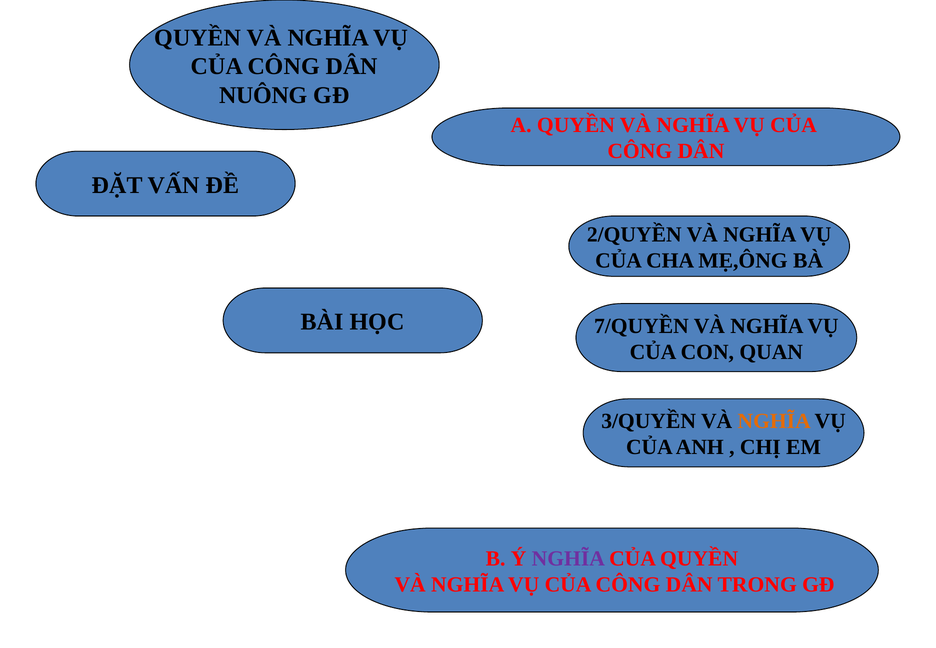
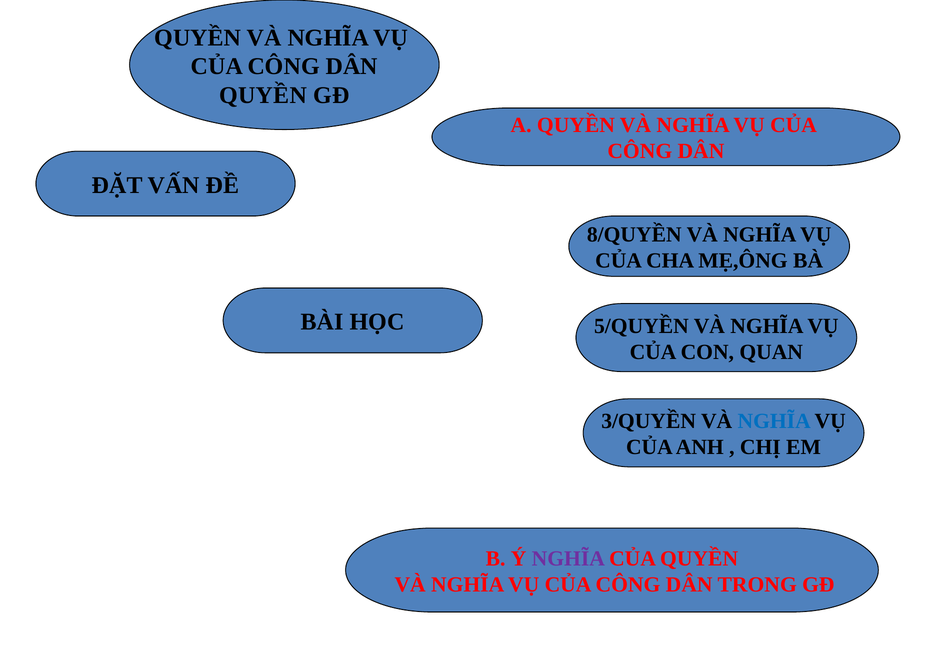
NUÔNG: NUÔNG -> QUYỀN (263, 95)
2/QUYỀN: 2/QUYỀN -> 8/QUYỀN (634, 235)
7/QUYỀN: 7/QUYỀN -> 5/QUYỀN (641, 326)
NGHĨA colour: orange -> blue (774, 421)
